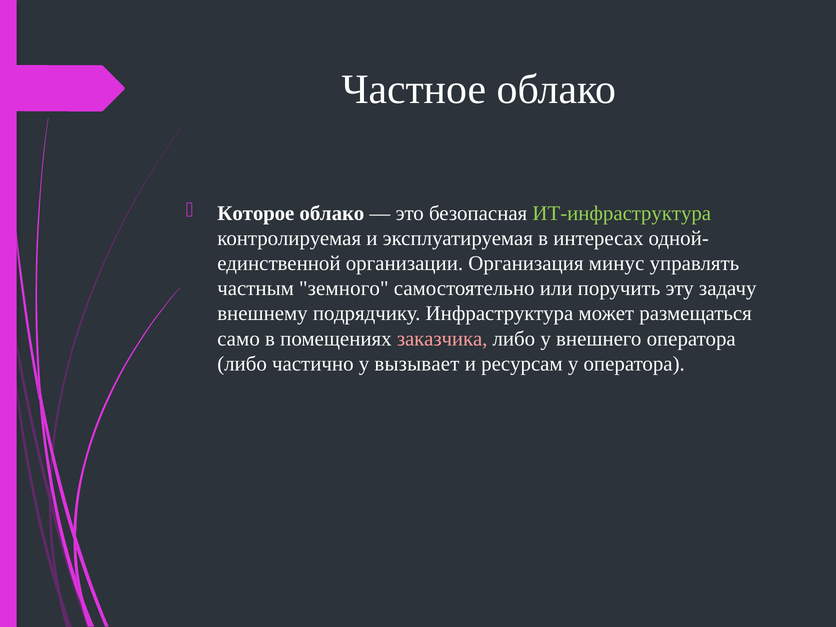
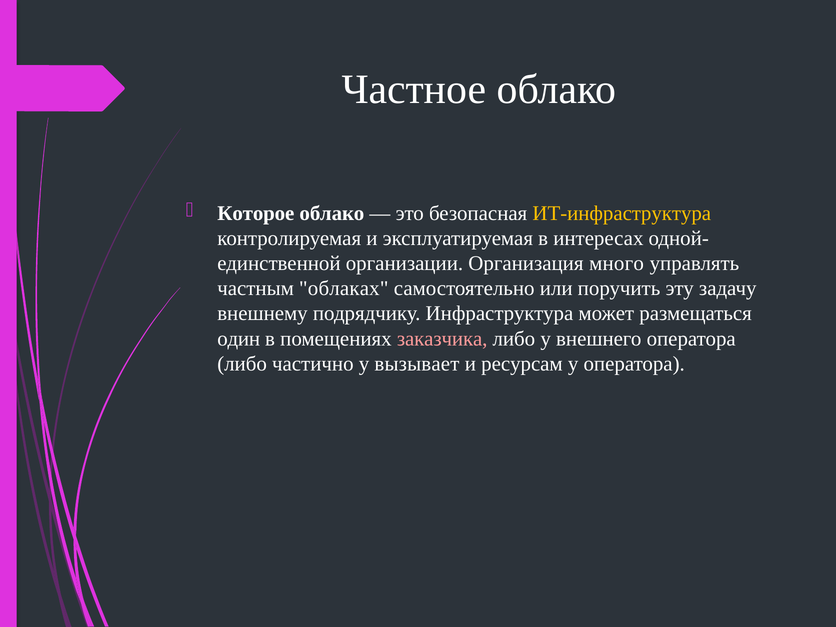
ИТ-инфраструктура colour: light green -> yellow (622, 213)
минус: минус -> много (617, 263)
земного: земного -> облаках (344, 289)
само: само -> один (239, 339)
